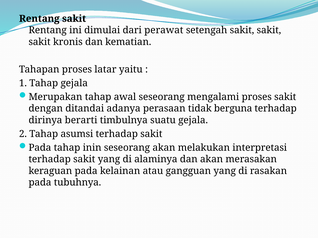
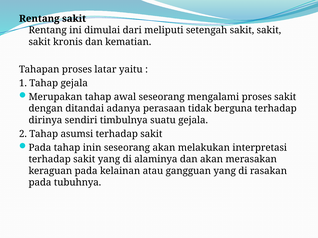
perawat: perawat -> meliputi (164, 30)
berarti: berarti -> sendiri (81, 120)
